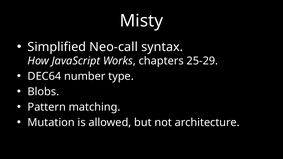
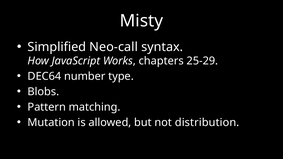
architecture: architecture -> distribution (207, 123)
